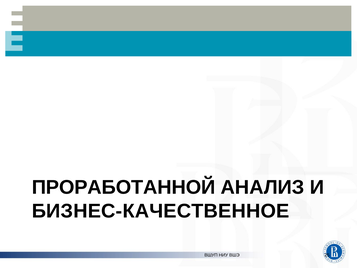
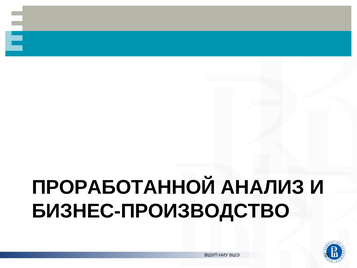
БИЗНЕС-КАЧЕСТВЕННОЕ: БИЗНЕС-КАЧЕСТВЕННОЕ -> БИЗНЕС-ПРОИЗВОДСТВО (161, 211)
